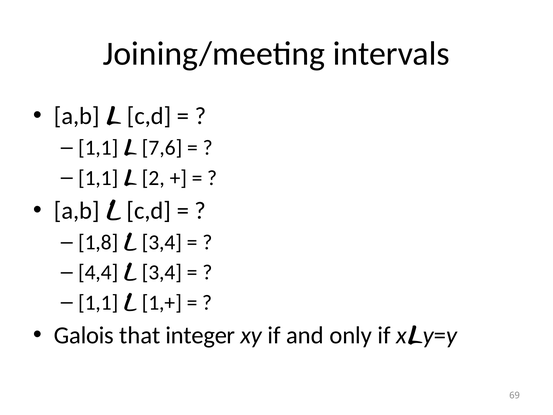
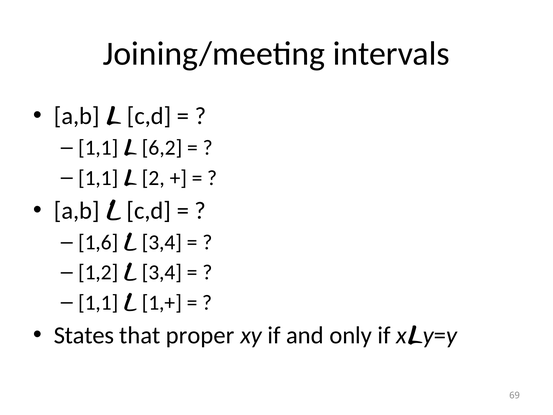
7,6: 7,6 -> 6,2 (162, 148)
1,8: 1,8 -> 1,6 (98, 242)
4,4: 4,4 -> 1,2 (98, 272)
Galois: Galois -> States (84, 335)
integer: integer -> proper (200, 335)
